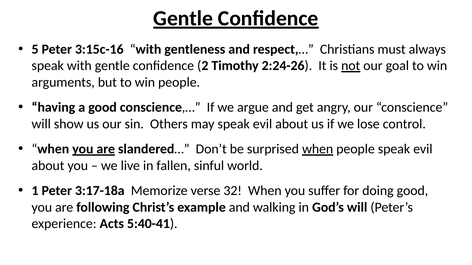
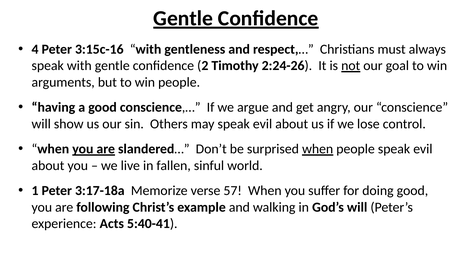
5: 5 -> 4 (35, 49)
32: 32 -> 57 (233, 191)
